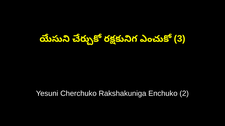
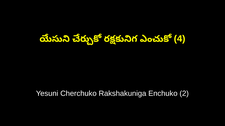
3: 3 -> 4 (180, 39)
